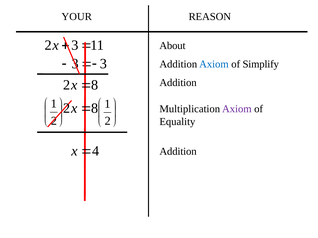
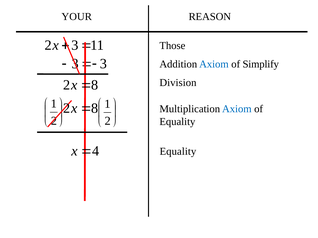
About: About -> Those (172, 46)
Addition: Addition -> Division (178, 83)
Axiom colour: purple -> blue (237, 109)
Addition: Addition -> Equality (178, 152)
